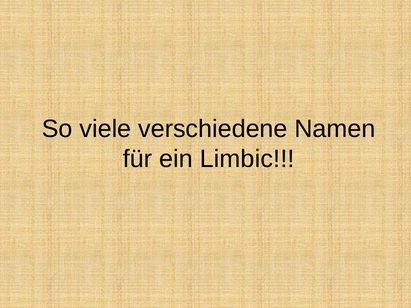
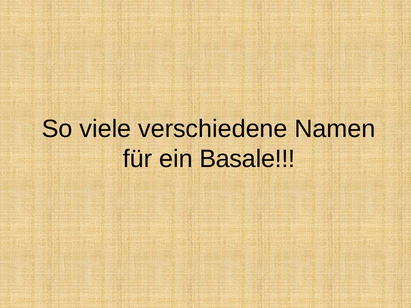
Limbic: Limbic -> Basale (247, 159)
